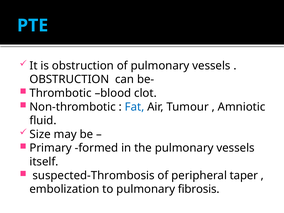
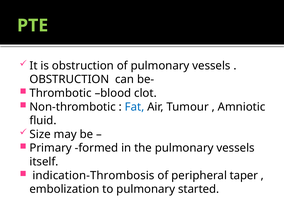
PTE colour: light blue -> light green (33, 26)
suspected-Thrombosis: suspected-Thrombosis -> indication-Thrombosis (93, 175)
fibrosis: fibrosis -> started (199, 189)
